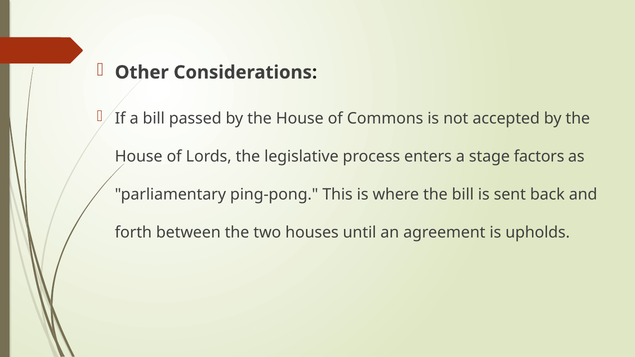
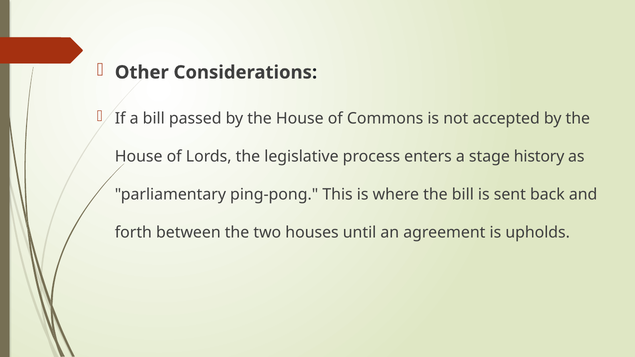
factors: factors -> history (539, 157)
